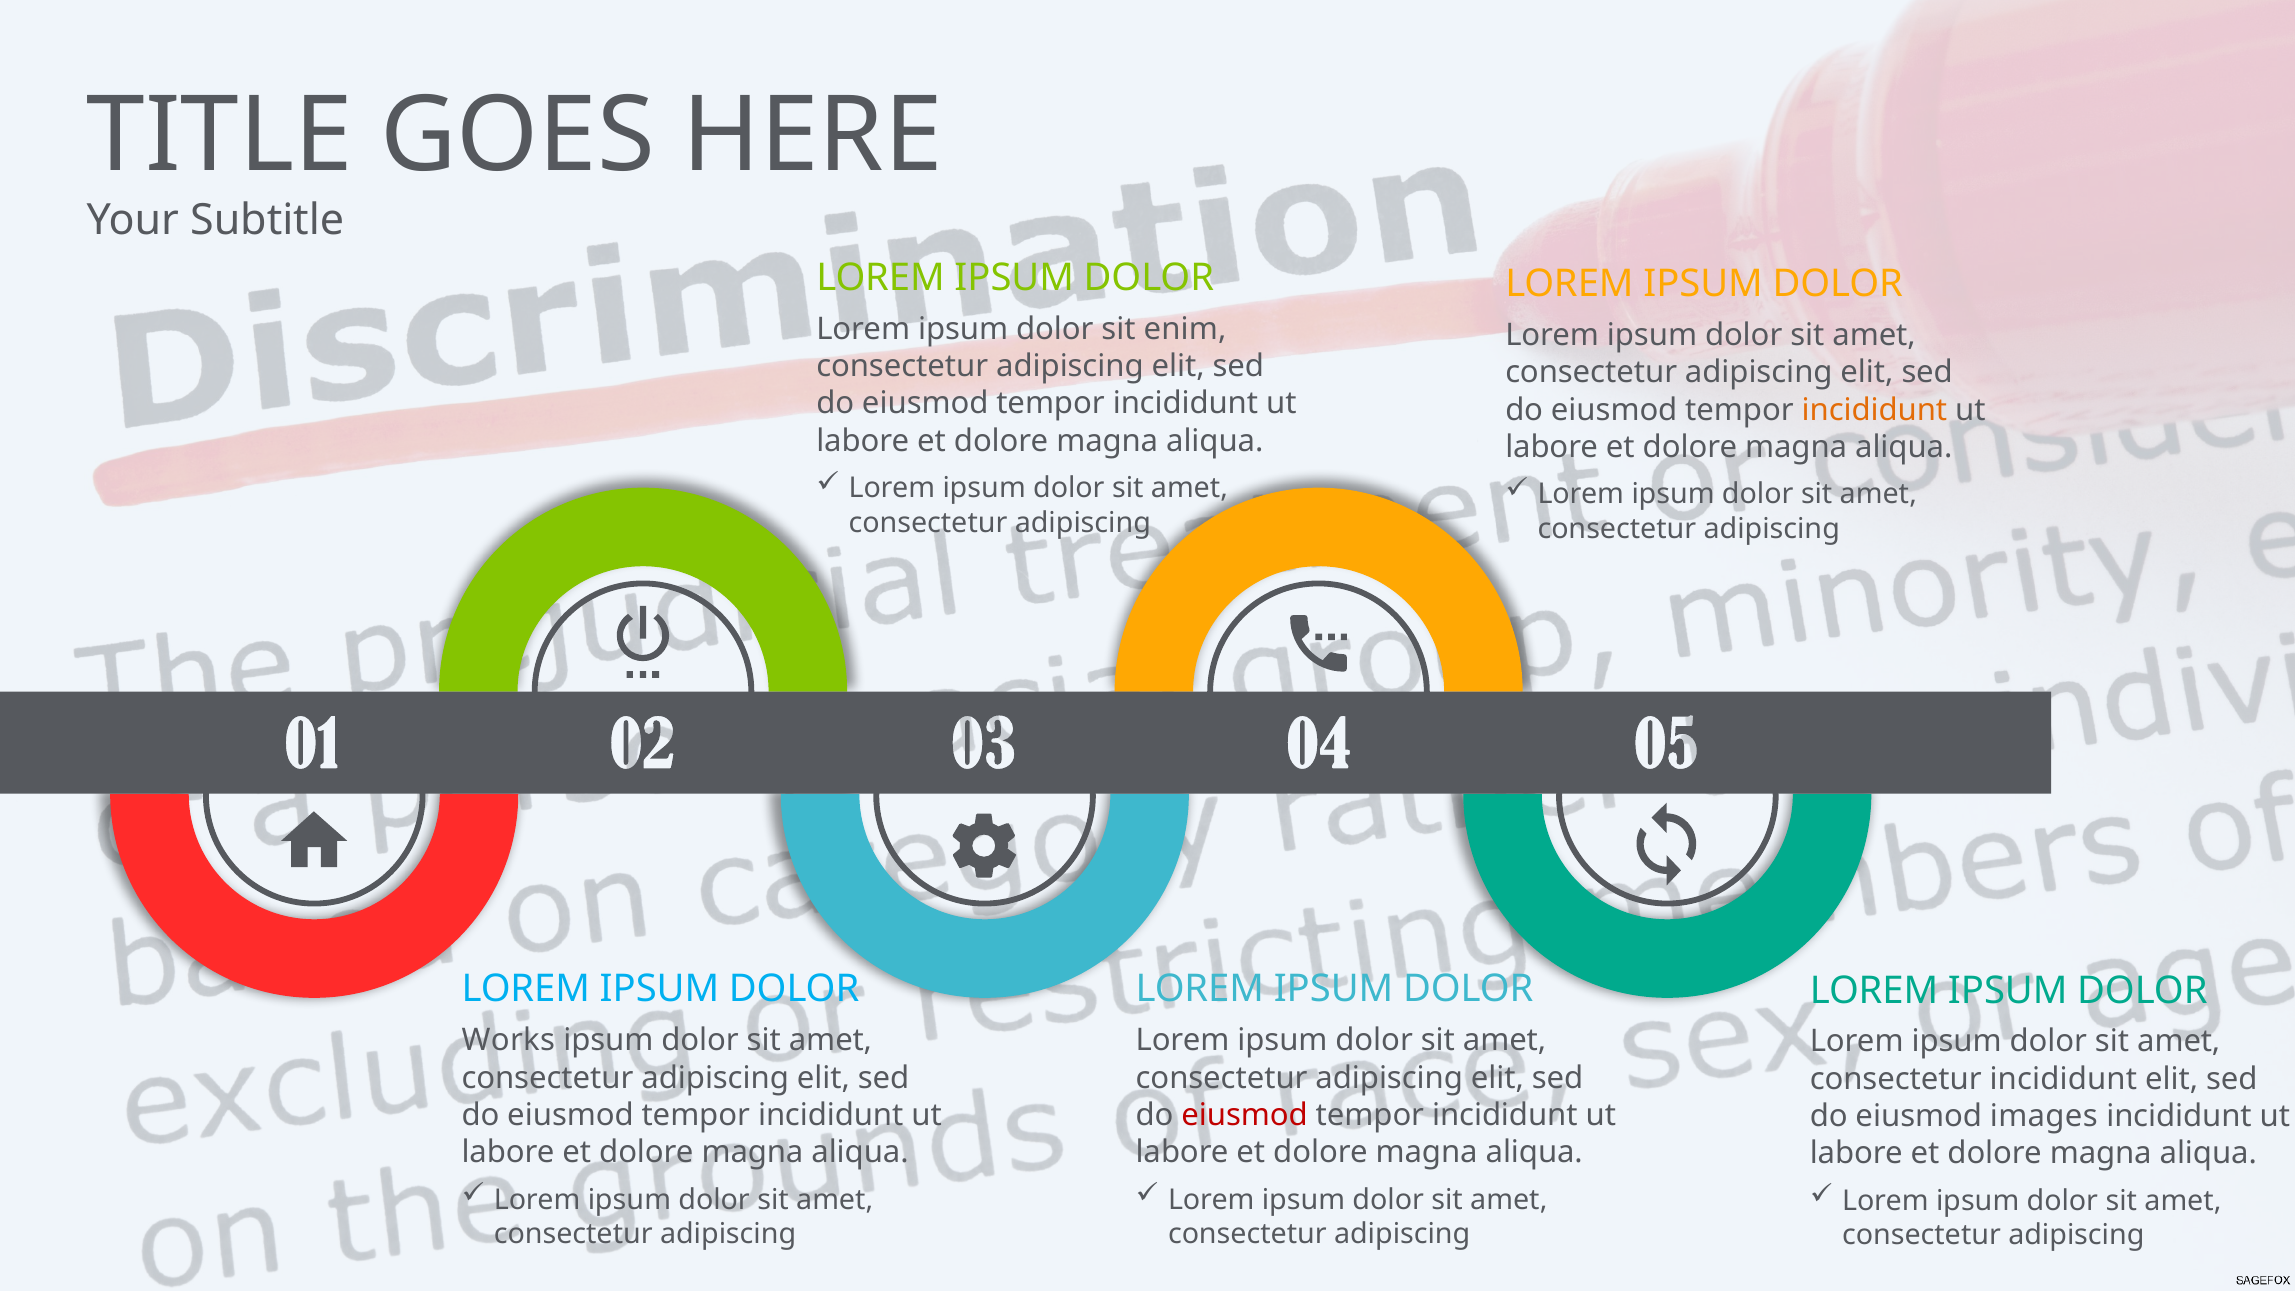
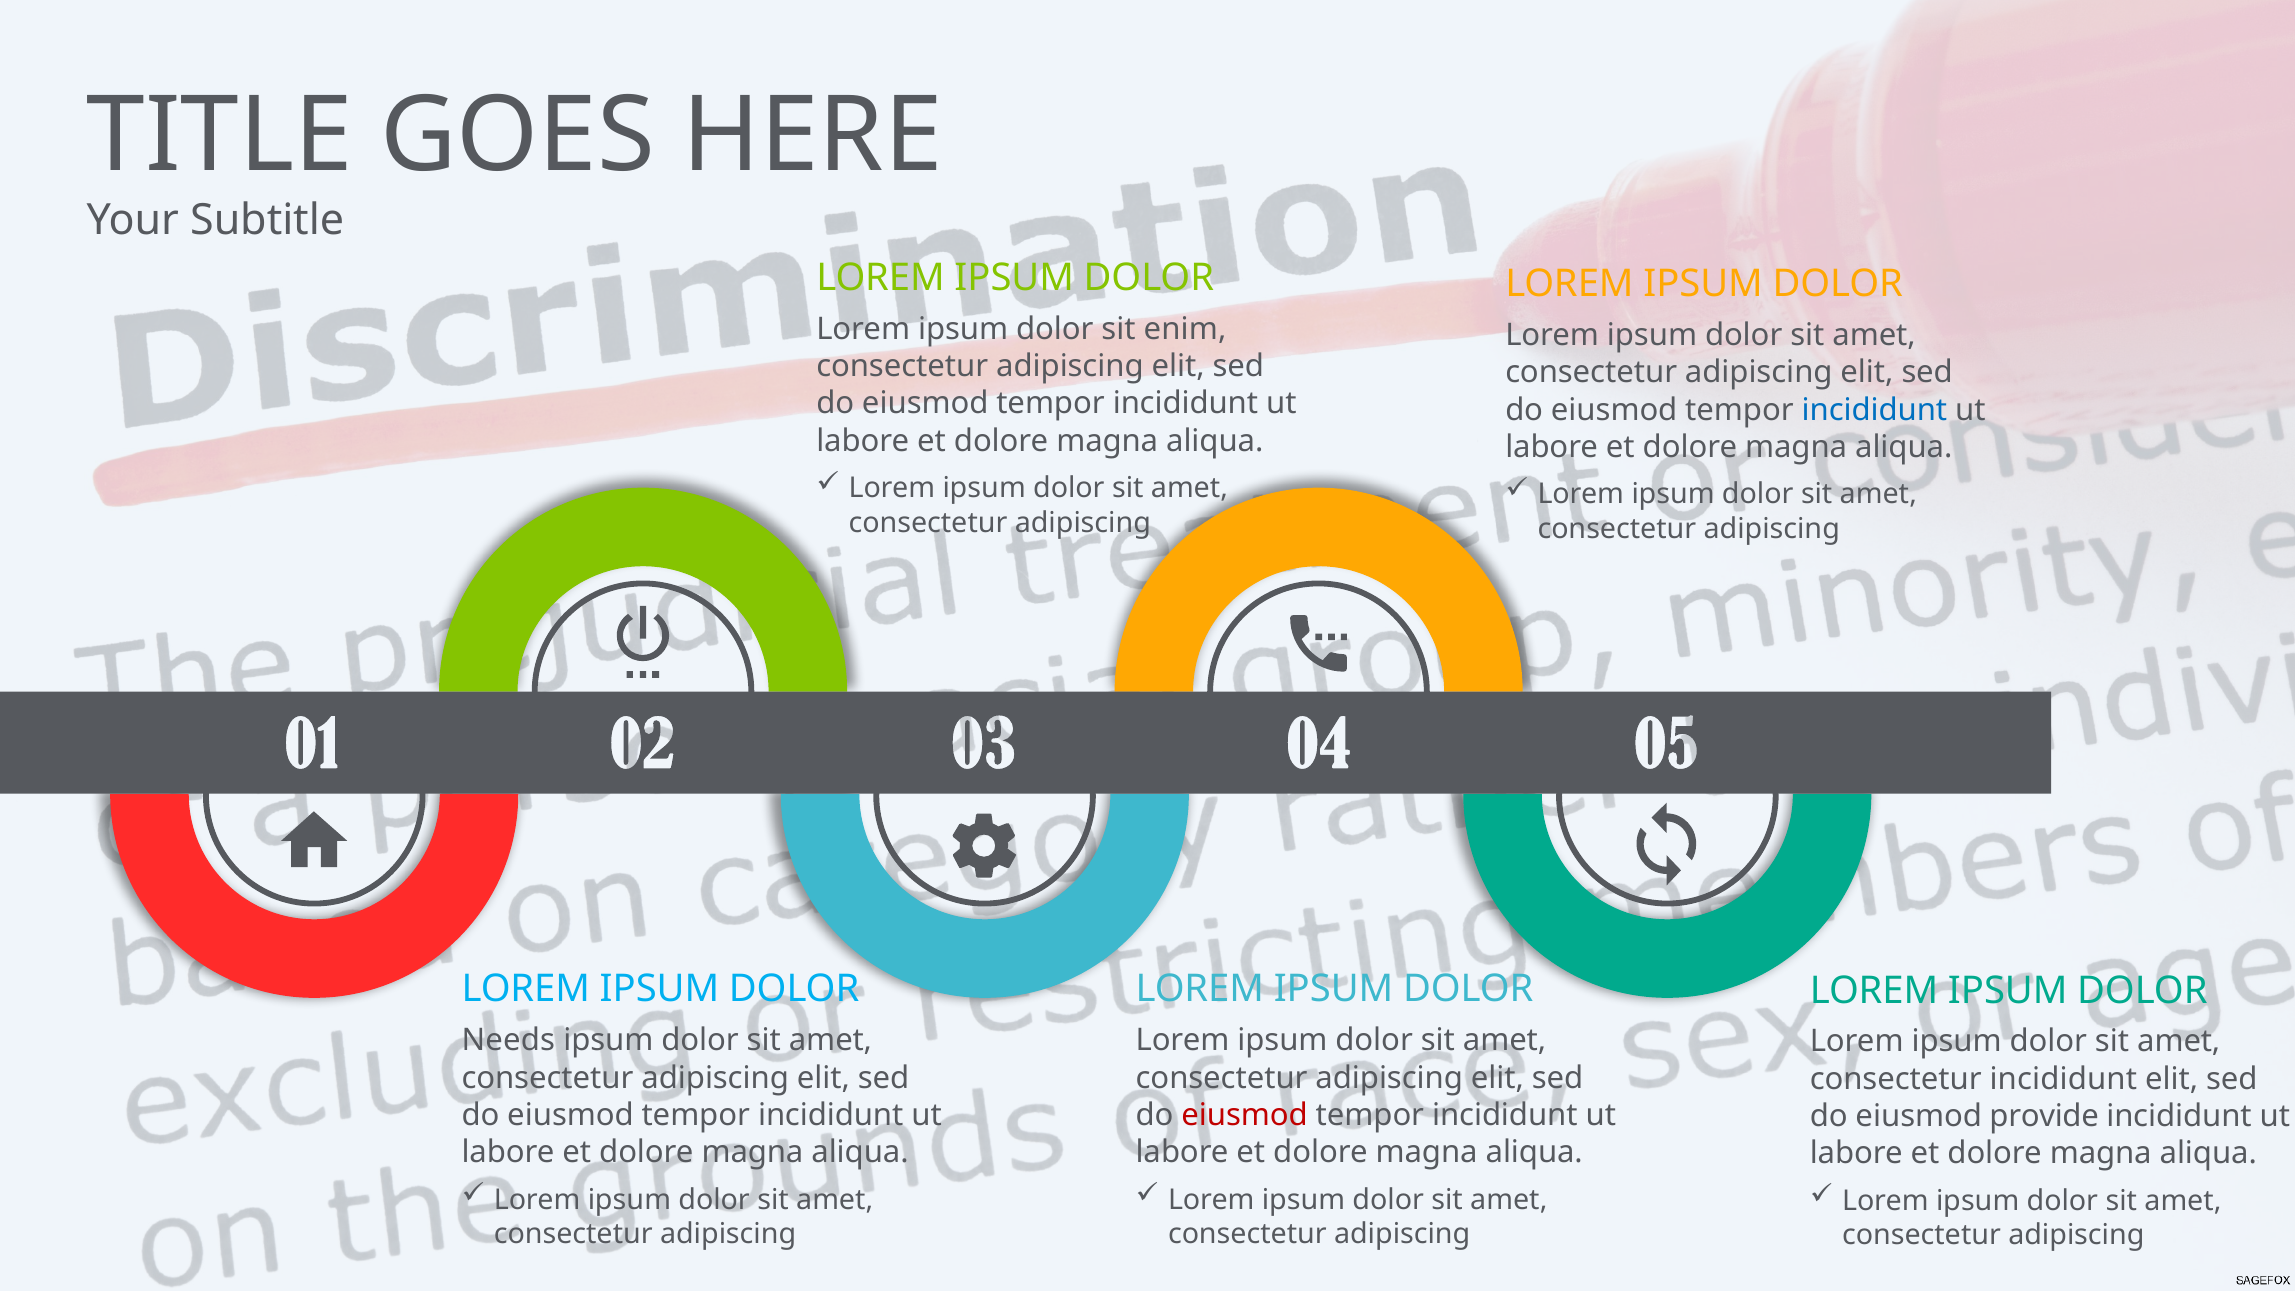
incididunt colour: orange -> blue (1874, 410)
Works: Works -> Needs (508, 1040)
images: images -> provide (2044, 1116)
